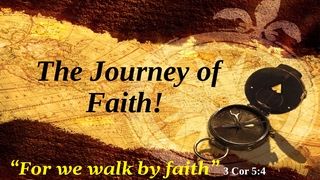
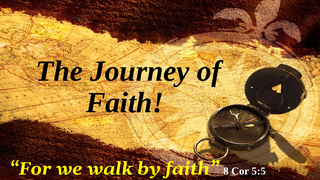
3: 3 -> 8 (226, 171)
5:4: 5:4 -> 5:5 (259, 171)
